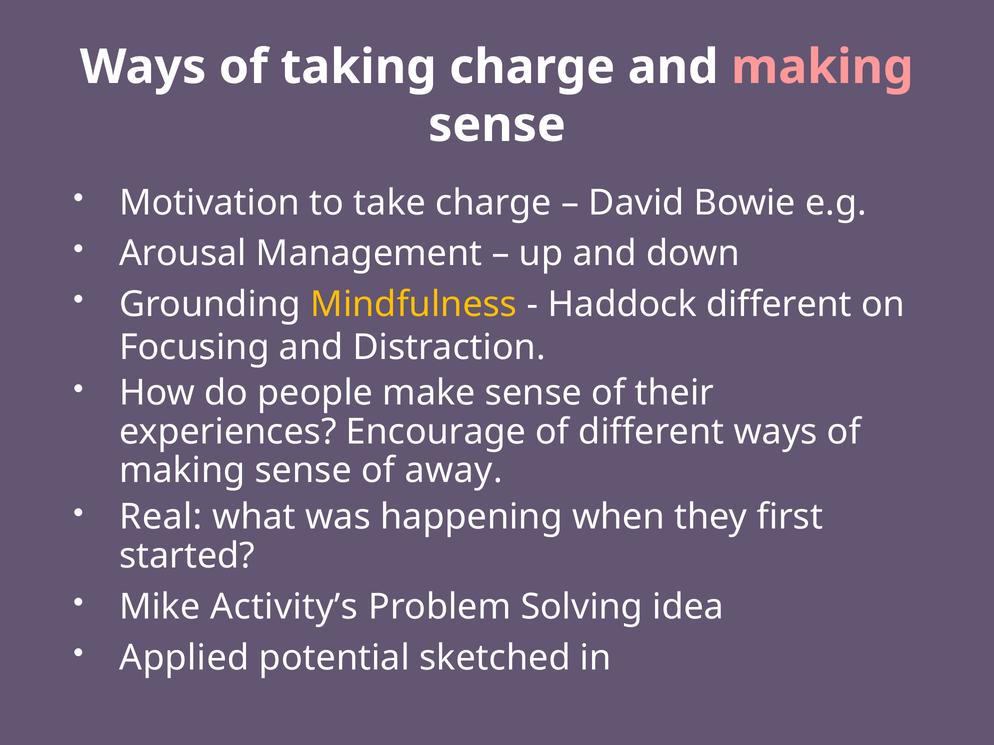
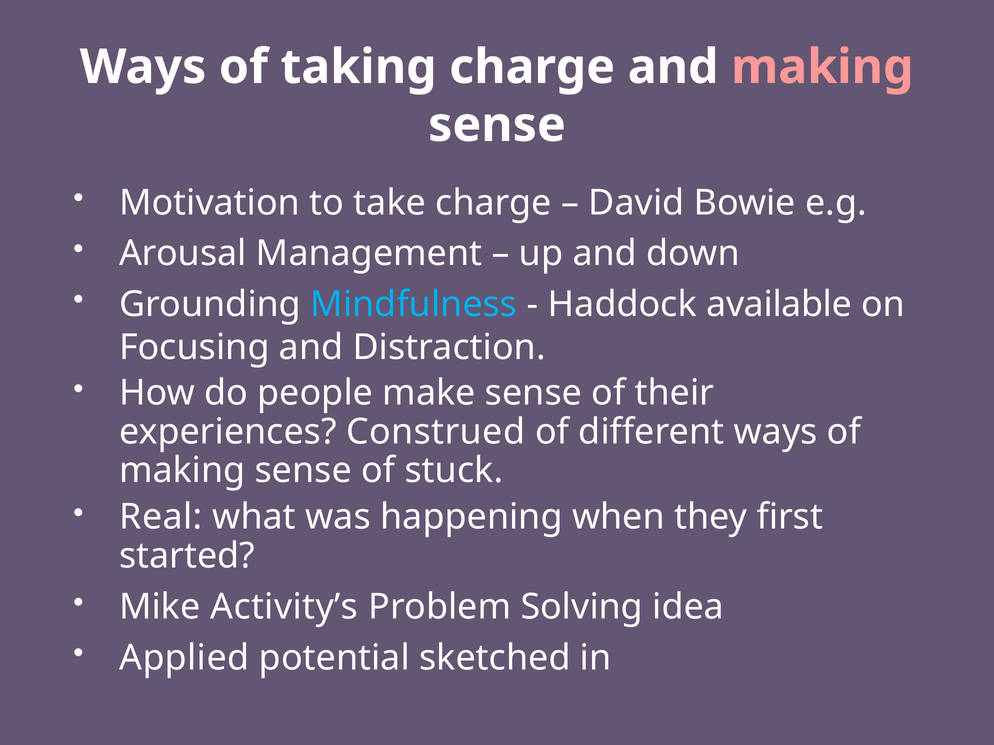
Mindfulness colour: yellow -> light blue (414, 304)
Haddock different: different -> available (779, 304)
Encourage: Encourage -> Construed (436, 432)
away: away -> stuck (454, 471)
